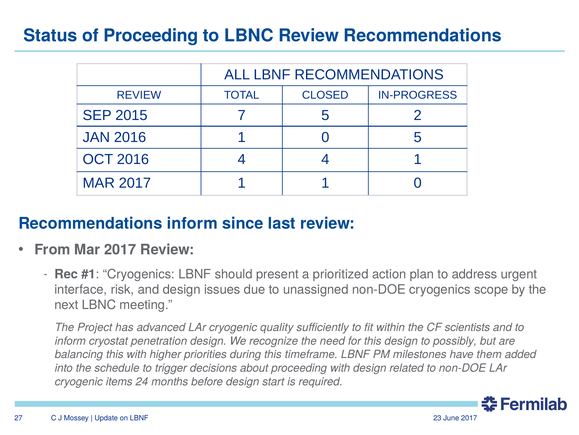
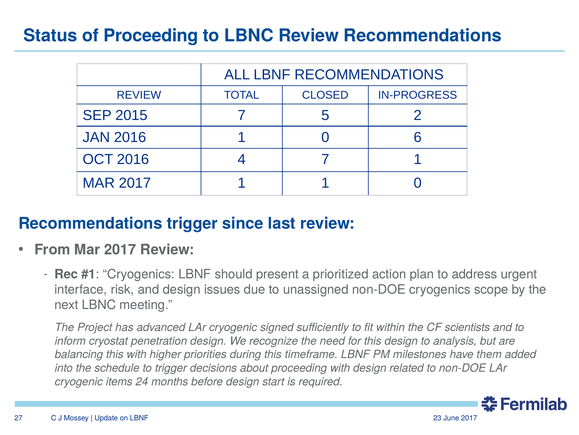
0 5: 5 -> 6 (418, 137)
4 4: 4 -> 7 (325, 159)
Recommendations inform: inform -> trigger (192, 223)
quality: quality -> signed (277, 327)
possibly: possibly -> analysis (455, 340)
